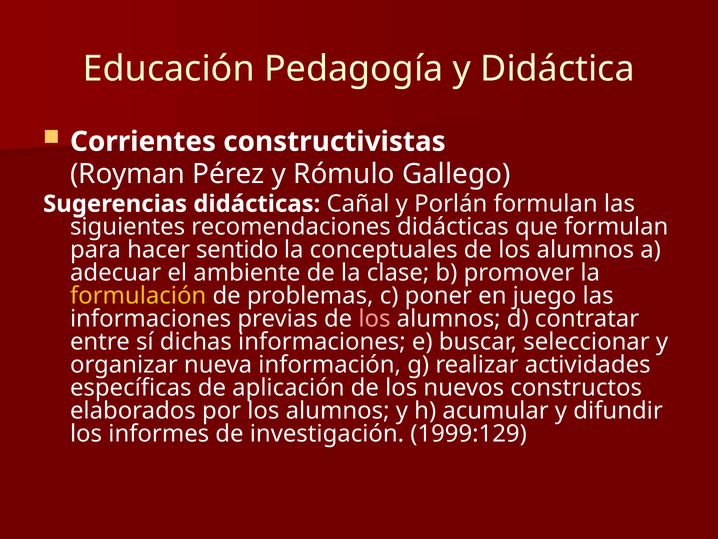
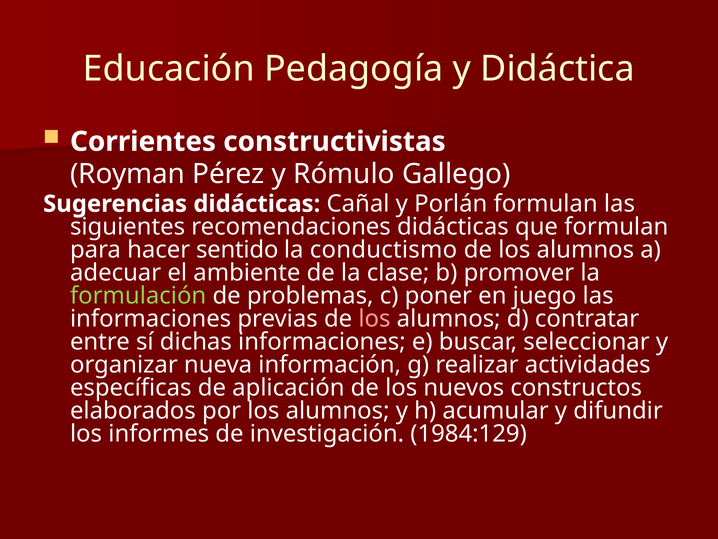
conceptuales: conceptuales -> conductismo (383, 250)
formulación colour: yellow -> light green (138, 296)
1999:129: 1999:129 -> 1984:129 (469, 434)
